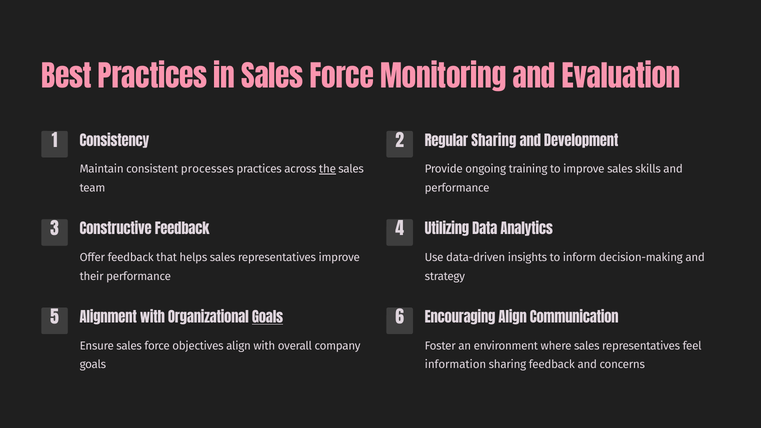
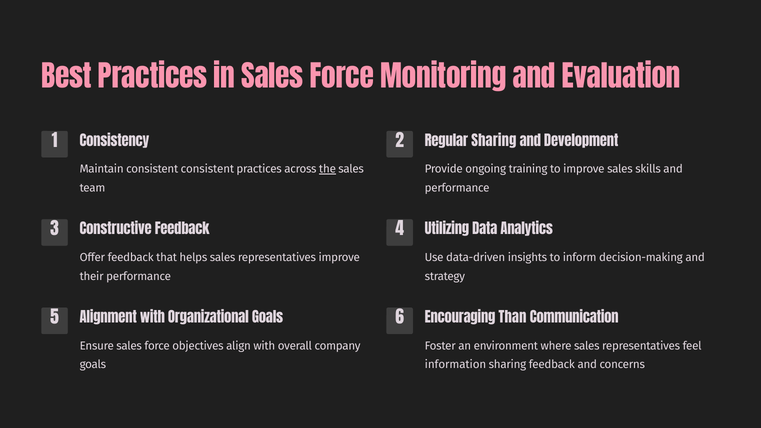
consistent processes: processes -> consistent (207, 169)
Goals underline: present -> none (267, 318)
Encouraging Align: Align -> Than (513, 318)
